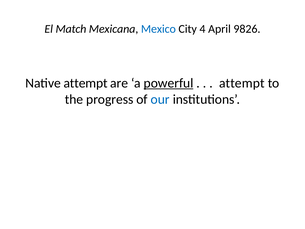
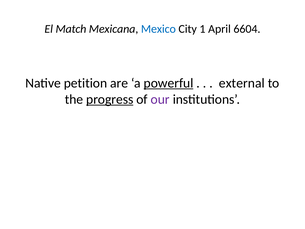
4: 4 -> 1 (202, 29)
9826: 9826 -> 6604 (247, 29)
Native attempt: attempt -> petition (86, 83)
attempt: attempt -> external (242, 83)
progress underline: none -> present (110, 99)
our colour: blue -> purple (160, 99)
